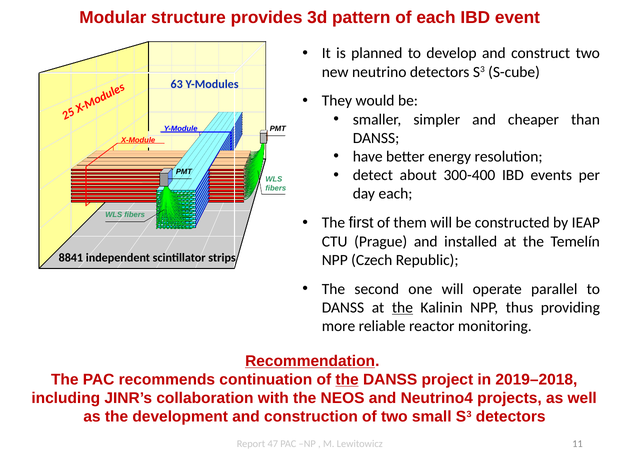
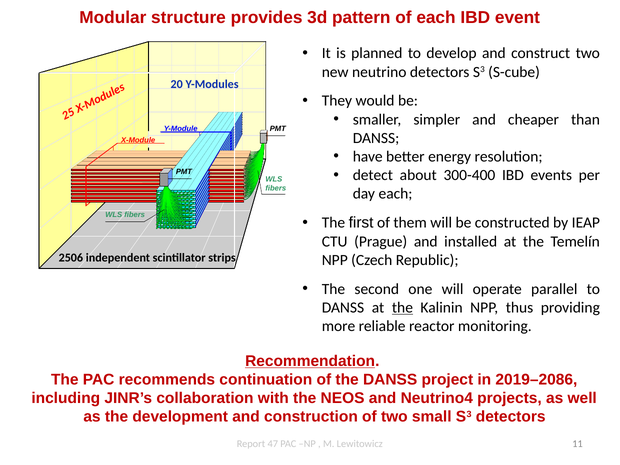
63: 63 -> 20 (177, 84)
8841: 8841 -> 2506 (71, 258)
the underline: present -> none (347, 380)
2019–2018: 2019–2018 -> 2019–2086 (536, 380)
